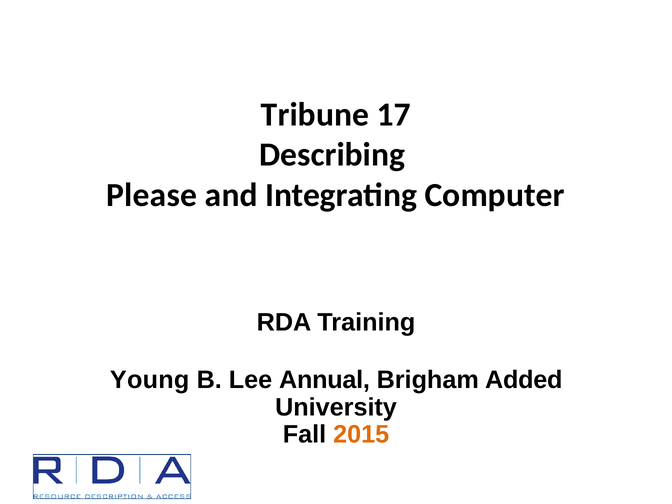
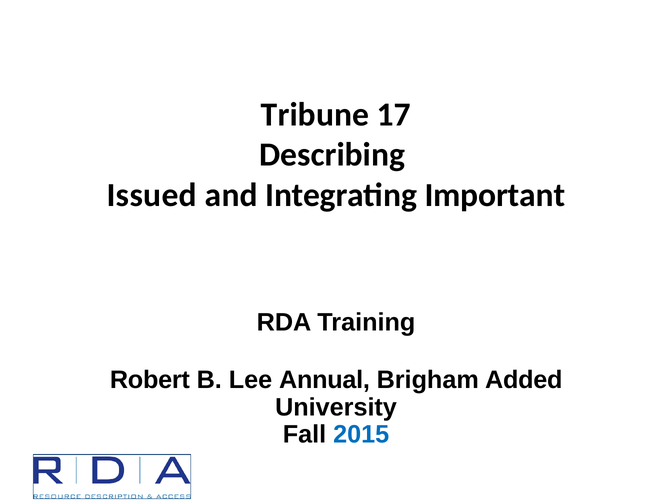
Please: Please -> Issued (152, 195)
Computer: Computer -> Important (495, 195)
Young: Young -> Robert (150, 380)
2015 colour: orange -> blue (361, 435)
